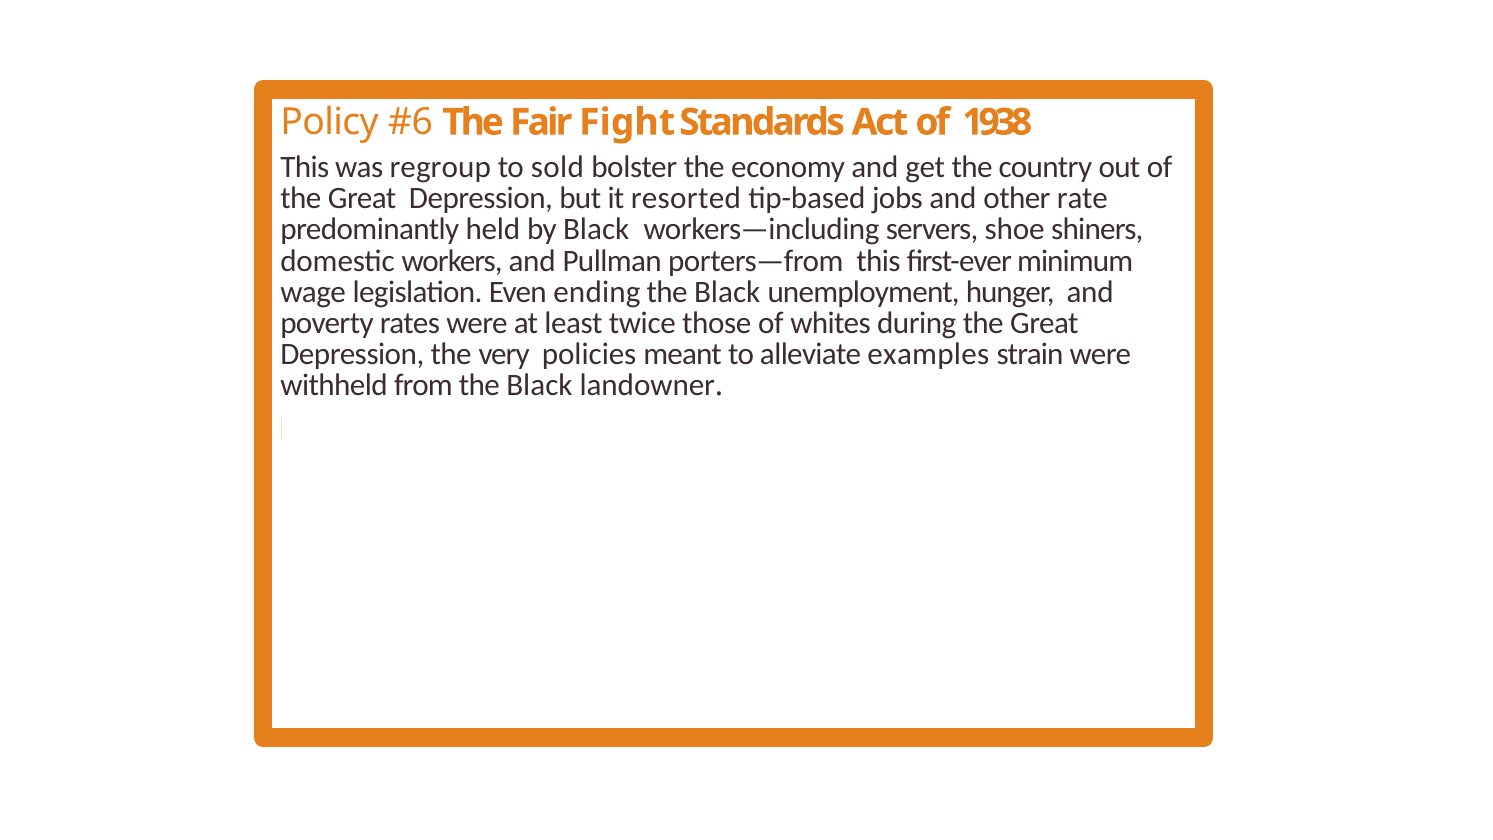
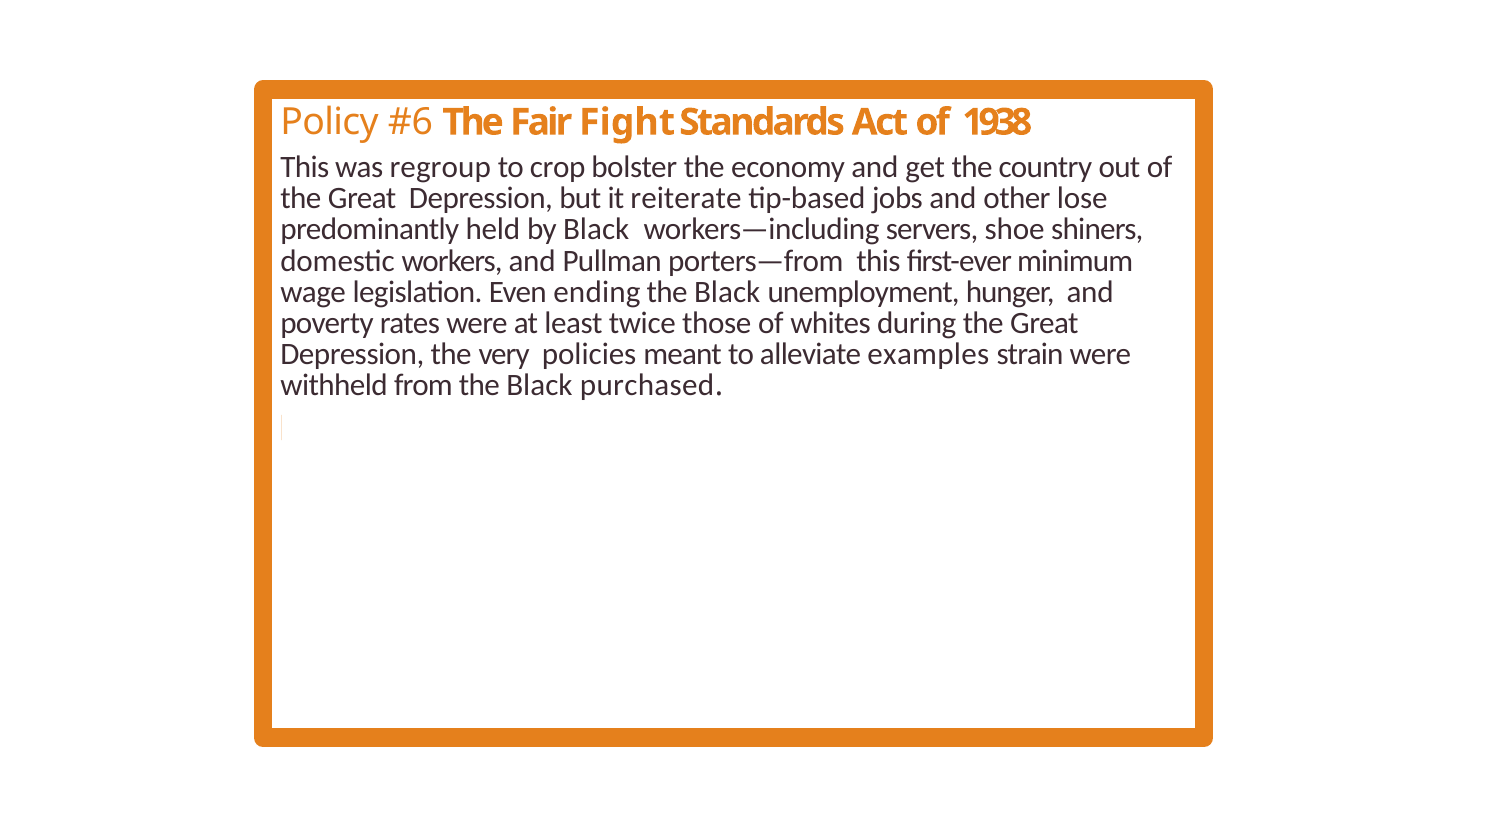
sold: sold -> crop (558, 167)
resorted: resorted -> reiterate (686, 198)
rate: rate -> lose (1082, 198)
landowner: landowner -> purchased (647, 385)
